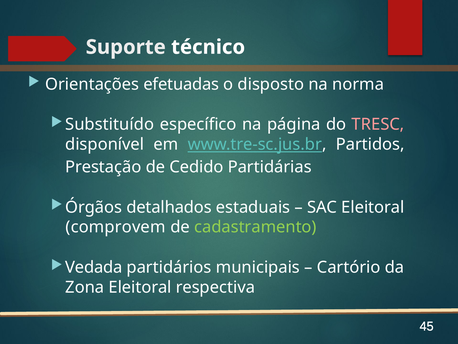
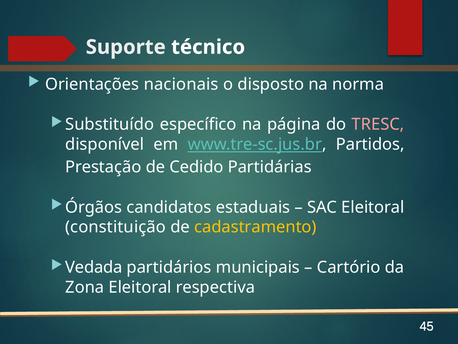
efetuadas: efetuadas -> nacionais (181, 84)
detalhados: detalhados -> candidatos (169, 207)
comprovem: comprovem -> constituição (116, 227)
cadastramento colour: light green -> yellow (255, 227)
